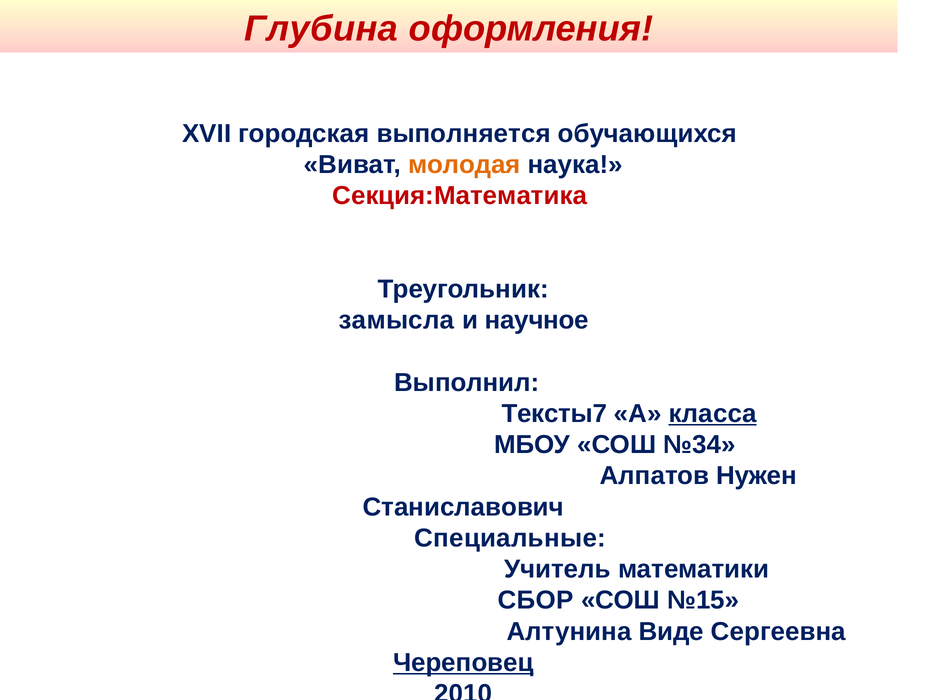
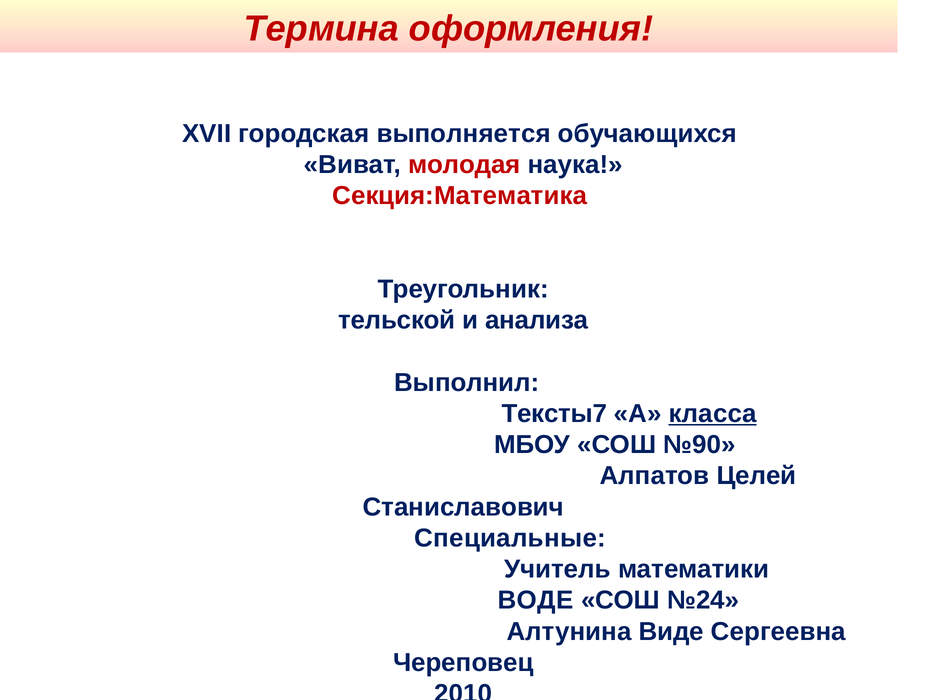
Глубина: Глубина -> Термина (321, 29)
молодая colour: orange -> red (464, 165)
замысла: замысла -> тельской (397, 321)
научное: научное -> анализа (537, 321)
№34: №34 -> №90 (700, 445)
Нужен: Нужен -> Целей (756, 476)
СБОР: СБОР -> ВОДЕ (536, 601)
№15: №15 -> №24 (703, 601)
Череповец underline: present -> none (463, 663)
